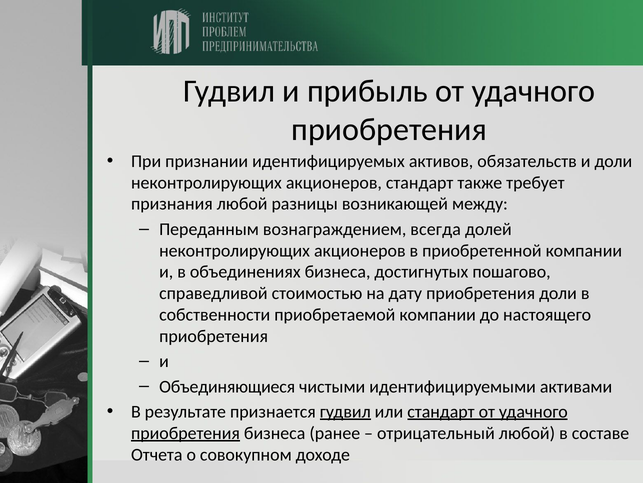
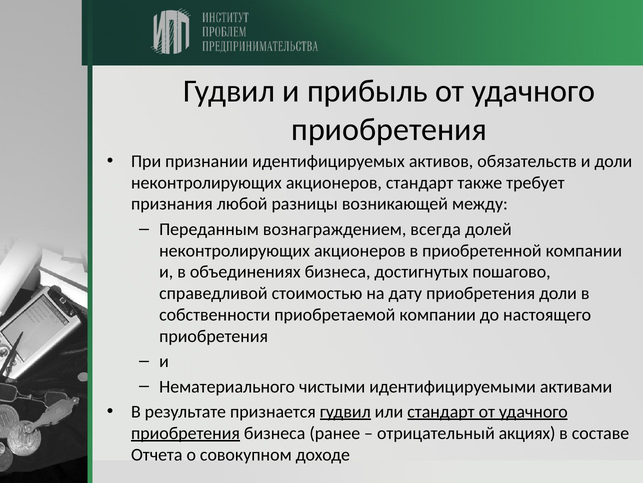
Объединяющиеся: Объединяющиеся -> Нематериального (227, 386)
отрицательный любой: любой -> акциях (527, 432)
